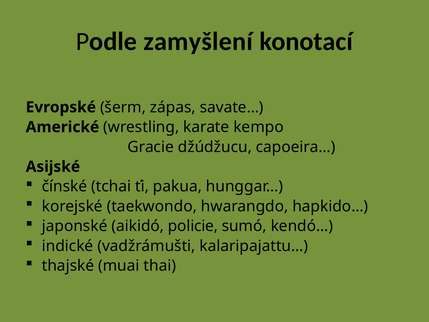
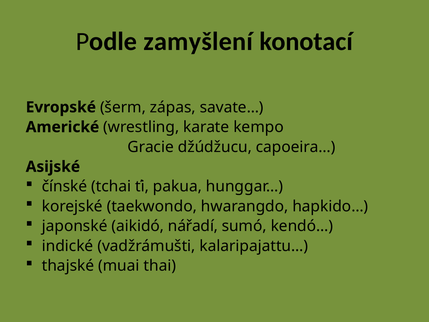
policie: policie -> nářadí (193, 226)
